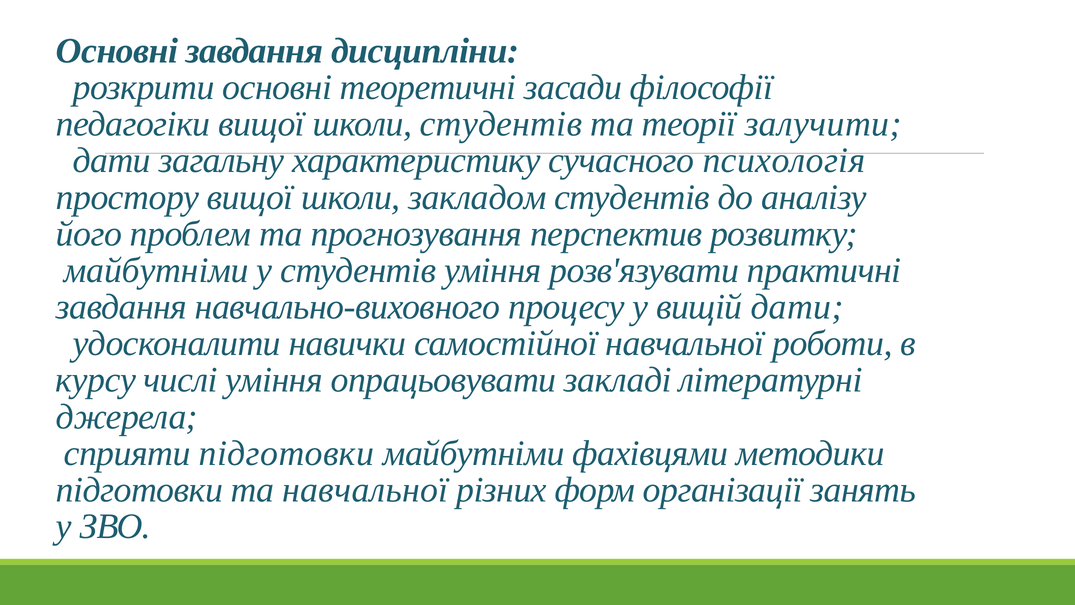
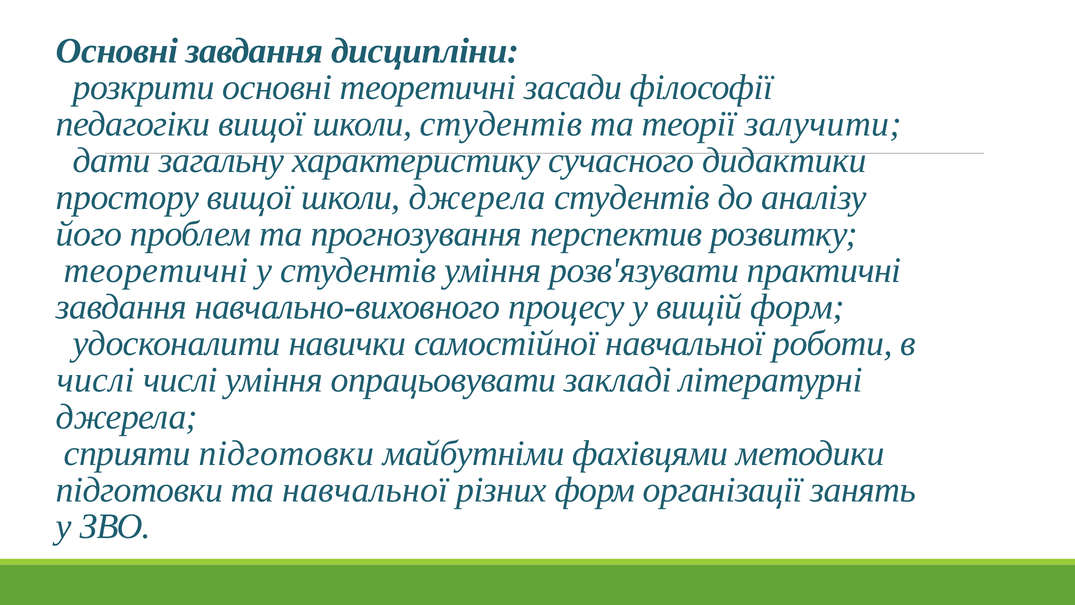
психологія: психологія -> дидактики (784, 161)
школи закладом: закладом -> джерела (477, 197)
майбутніми: майбутніми -> теоретичні (156, 270)
вищій дати: дати -> форм (797, 307)
курсу: курсу -> числі (96, 380)
